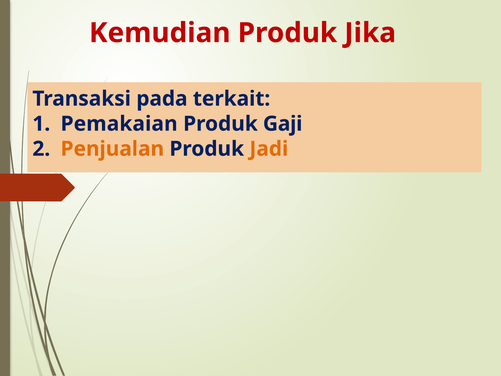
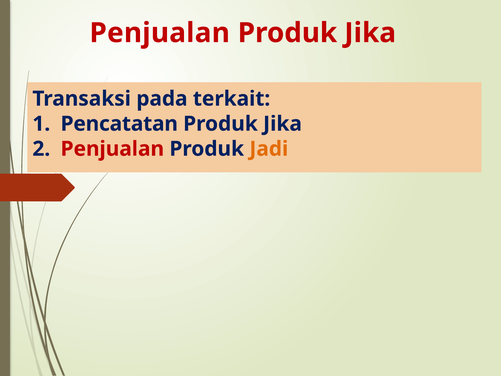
Kemudian: Kemudian -> Penjualan (160, 33)
Pemakaian: Pemakaian -> Pencatatan (119, 124)
Gaji: Gaji -> Jika (283, 124)
Penjualan colour: orange -> red (112, 149)
